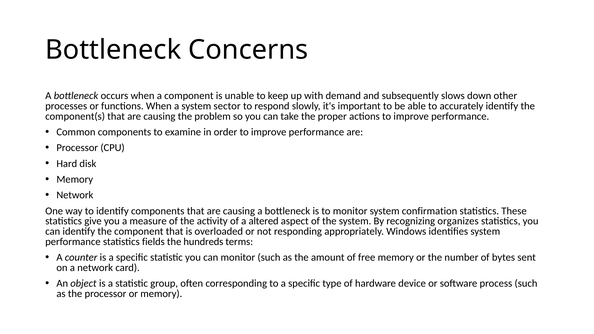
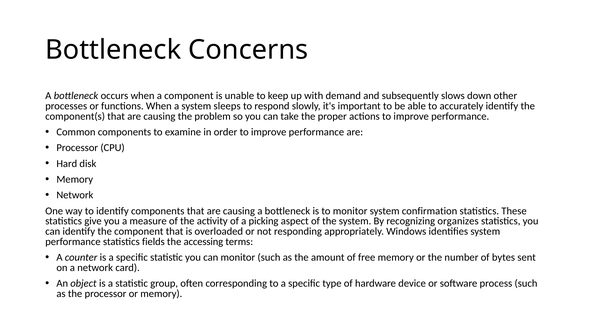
sector: sector -> sleeps (227, 106)
altered: altered -> picking (264, 221)
hundreds: hundreds -> accessing (203, 242)
